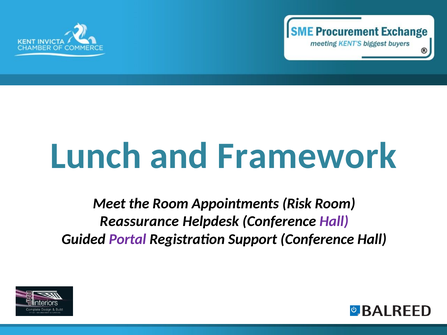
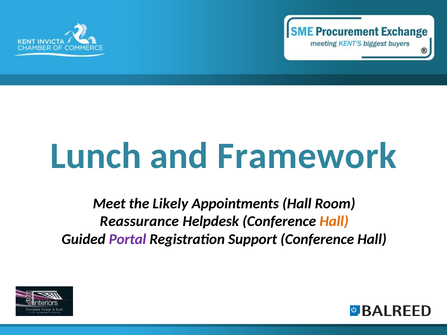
the Room: Room -> Likely (170, 204)
Appointments Risk: Risk -> Hall (297, 204)
Hall colour: purple -> orange (334, 222)
